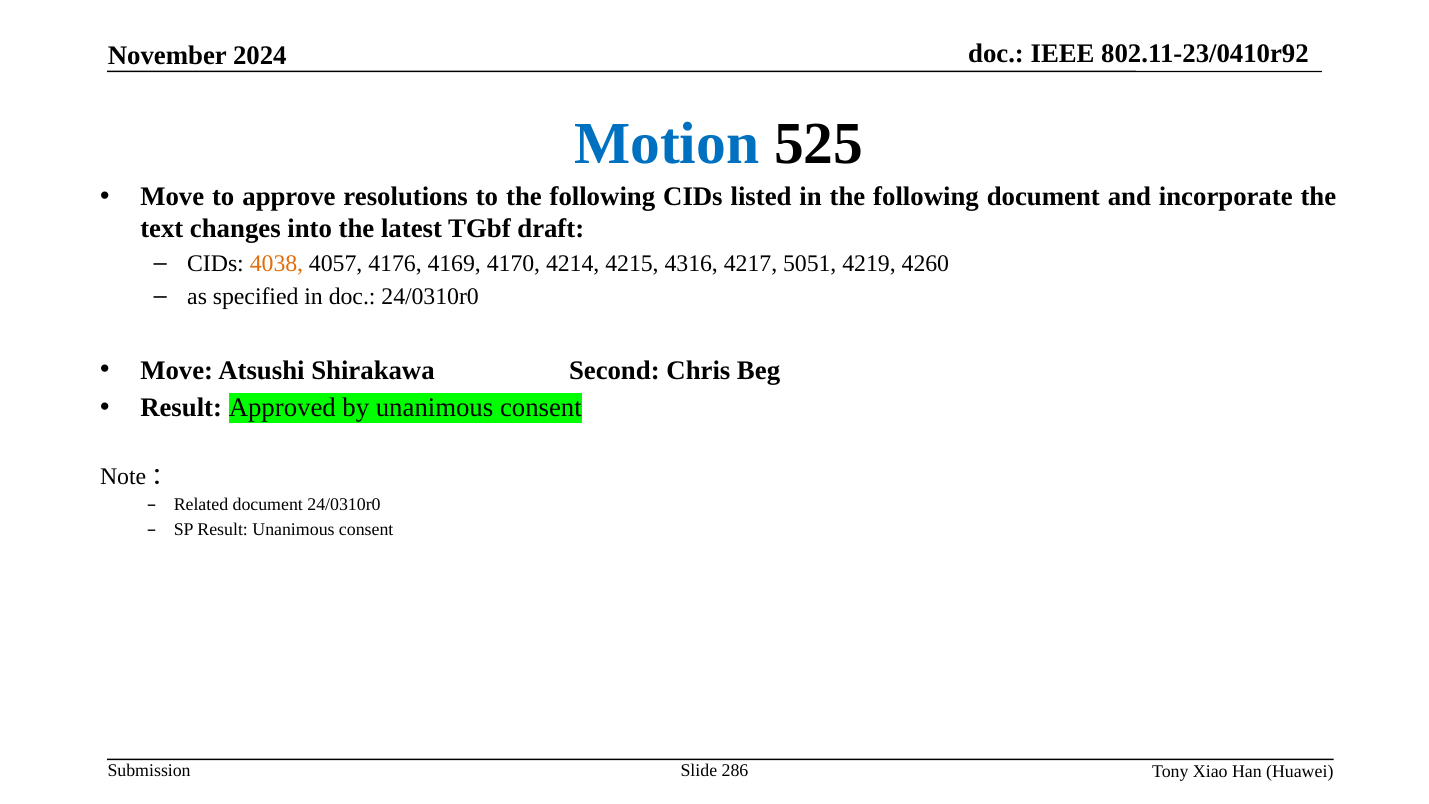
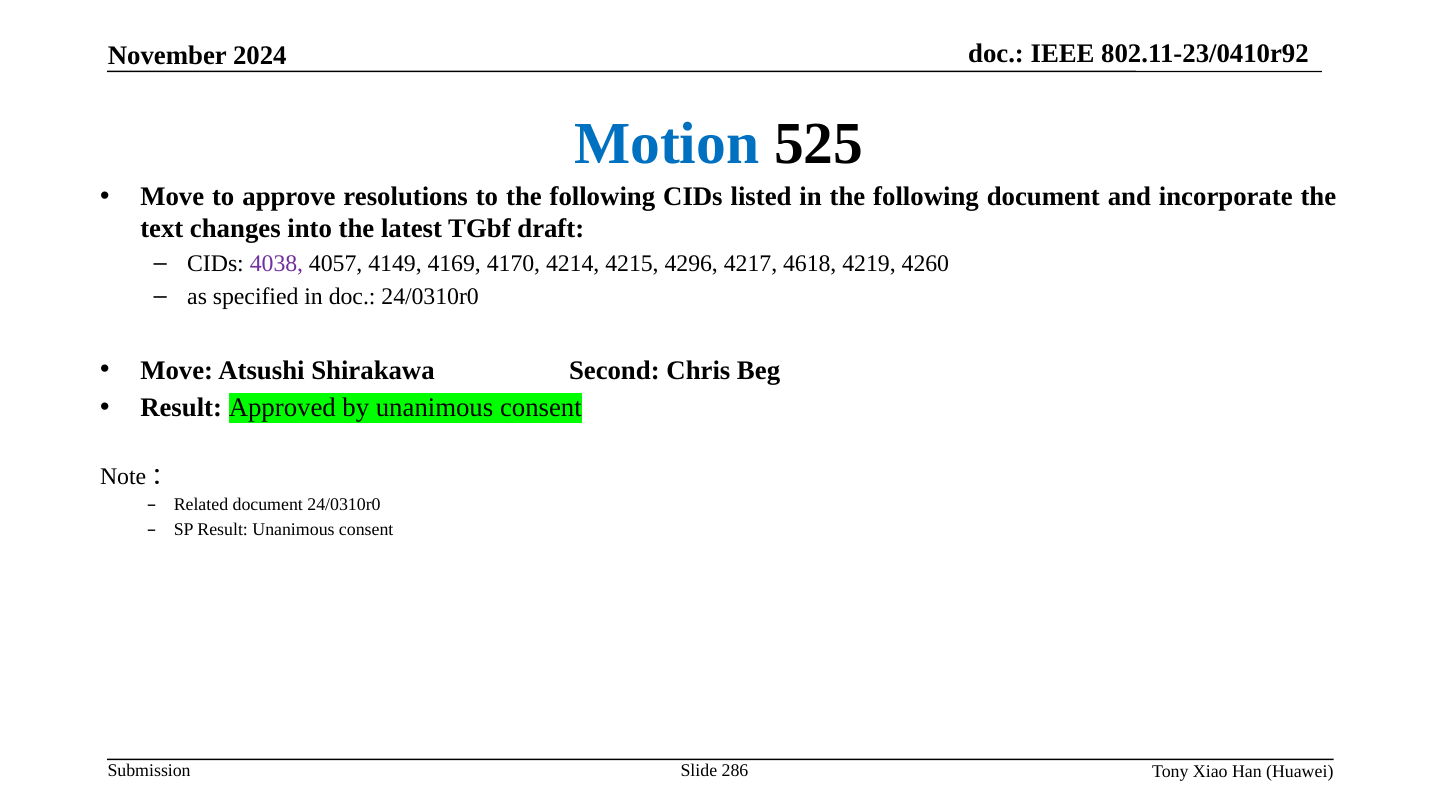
4038 colour: orange -> purple (276, 264)
4176: 4176 -> 4149 (395, 264)
4316: 4316 -> 4296 (691, 264)
5051: 5051 -> 4618 (810, 264)
